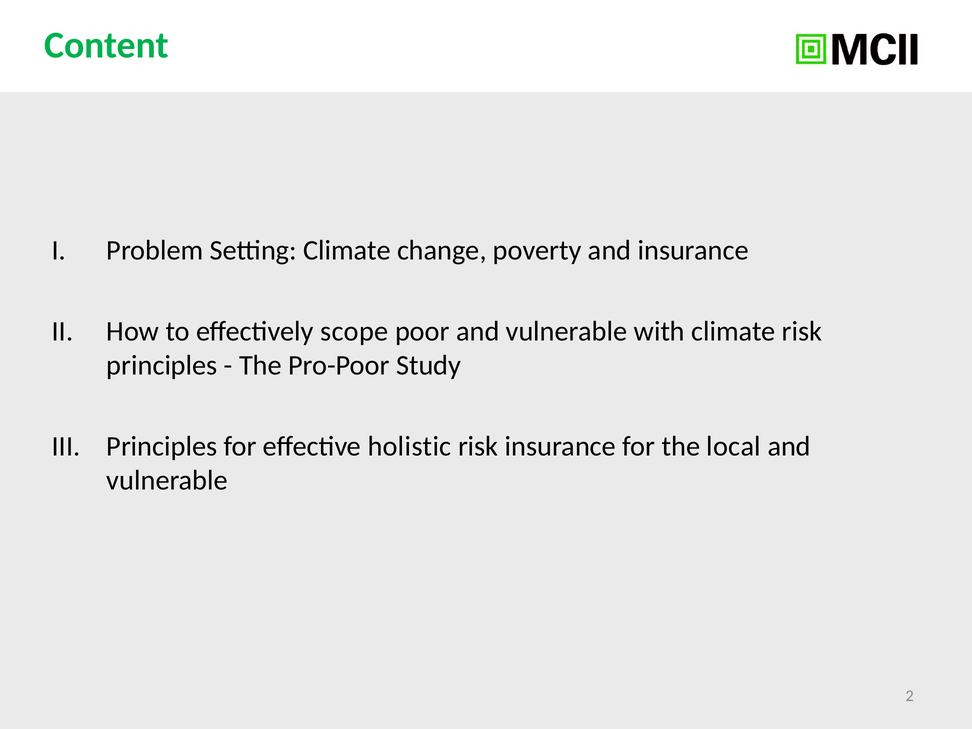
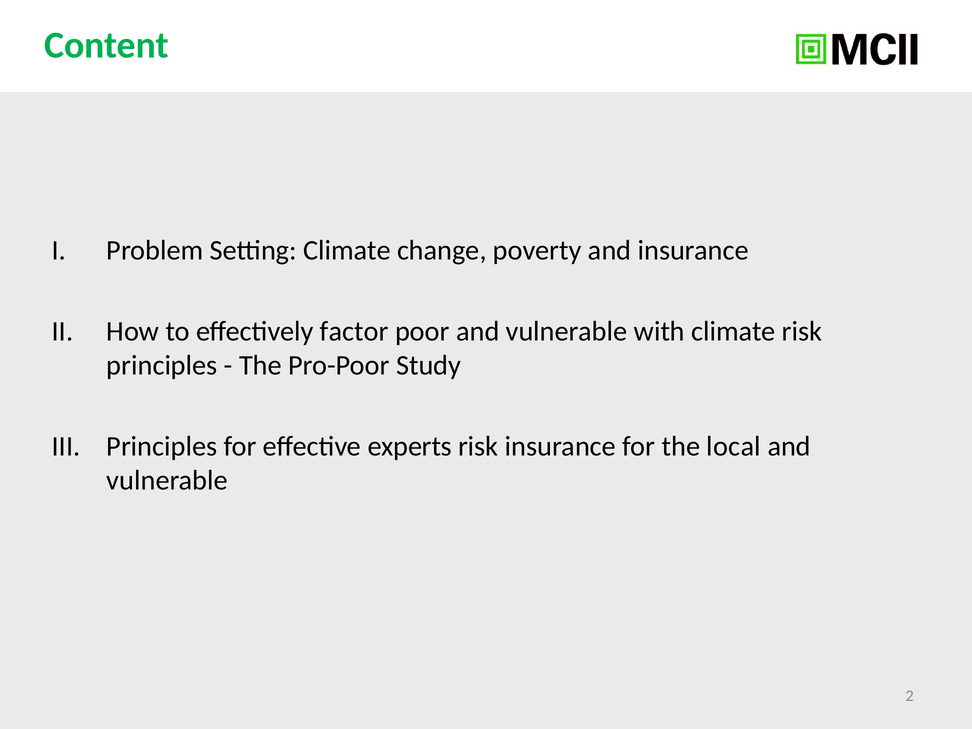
scope: scope -> factor (354, 332)
holistic: holistic -> experts (410, 447)
